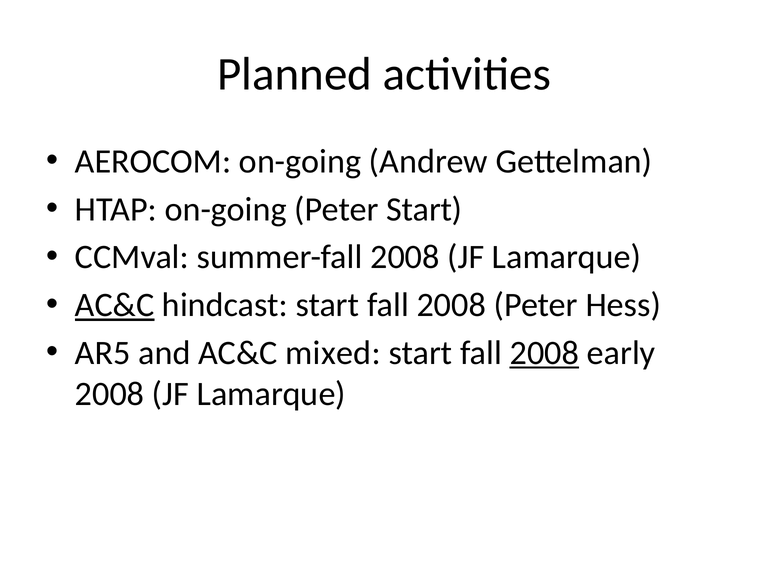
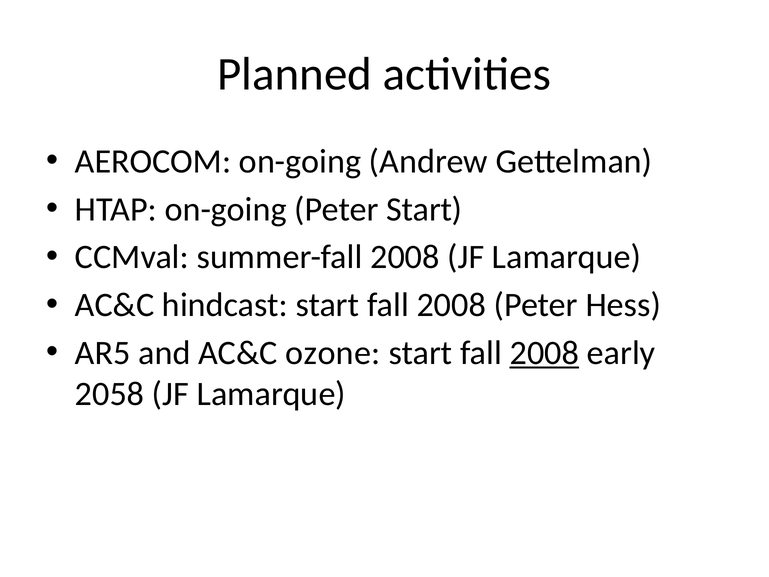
AC&C underline: present -> none (115, 305)
mixed: mixed -> ozone (333, 353)
2008: 2008 -> 2058 (110, 394)
